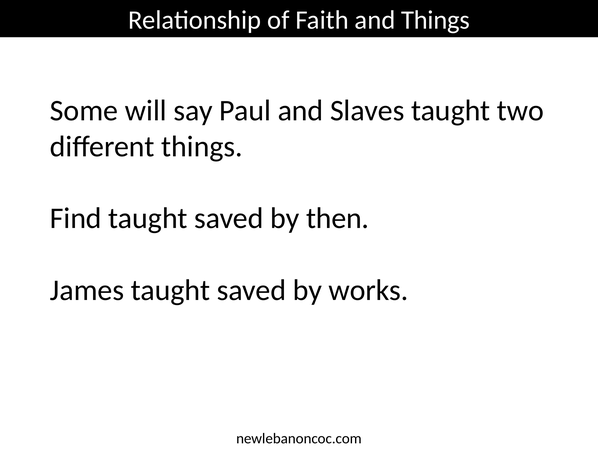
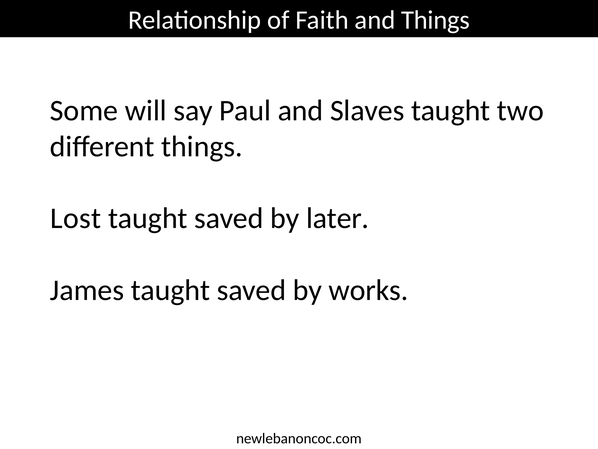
Find: Find -> Lost (76, 218)
then: then -> later (338, 218)
